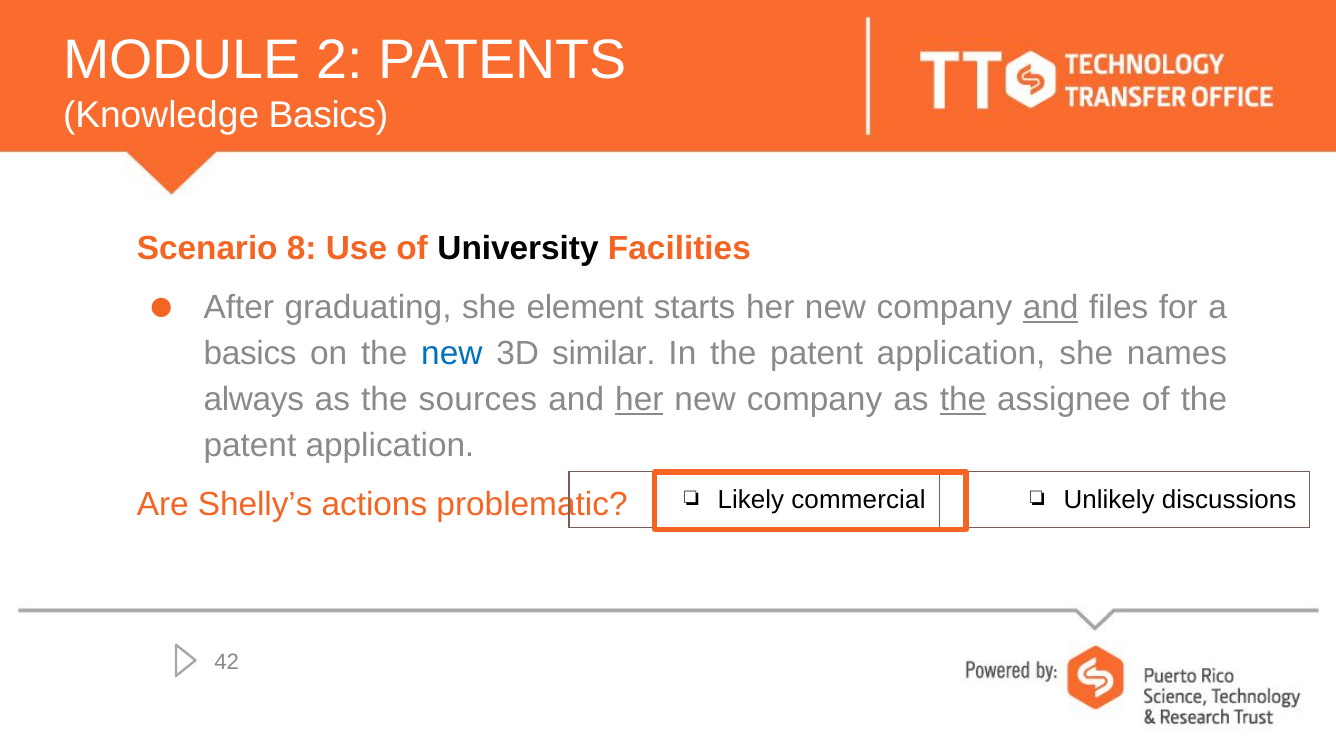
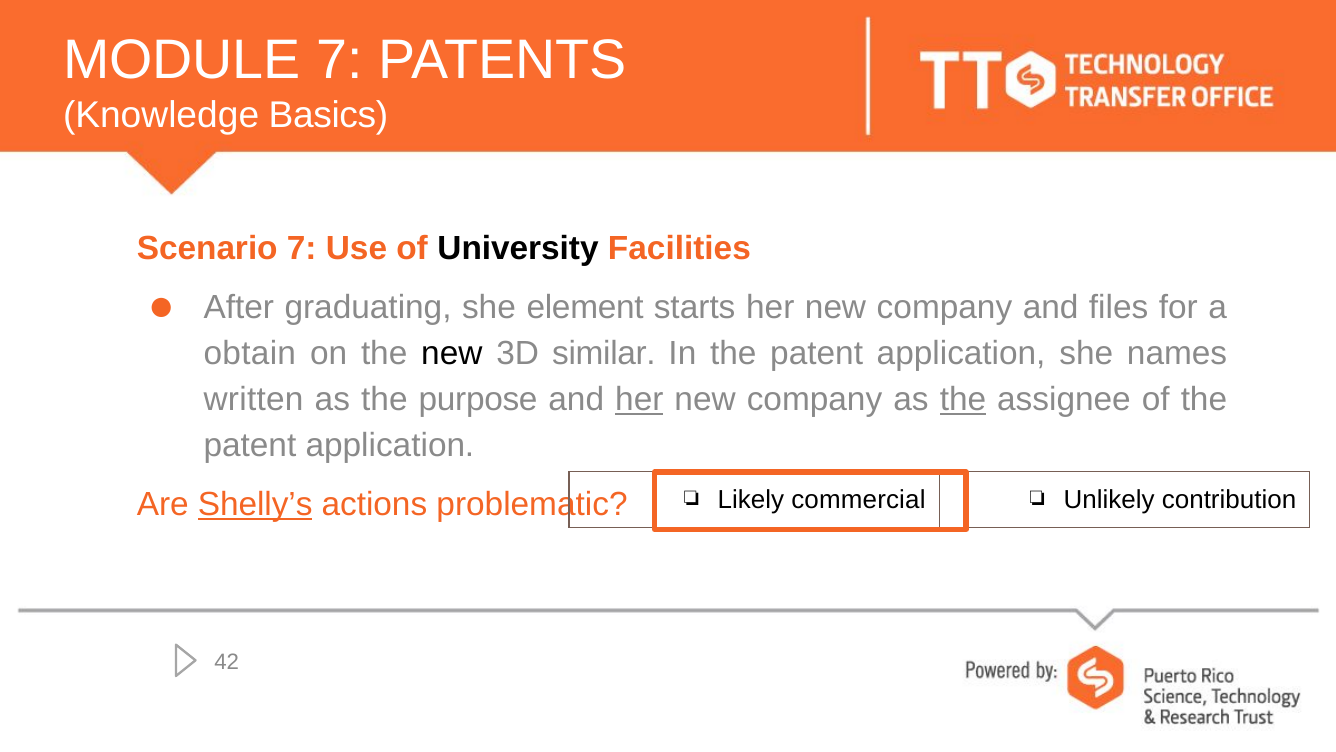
MODULE 2: 2 -> 7 (340, 60)
Scenario 8: 8 -> 7 (302, 248)
and underline: present -> none (1051, 307)
basics: basics -> obtain (250, 353)
new colour: blue -> black (452, 353)
always: always -> written (254, 399)
sources: sources -> purpose (478, 399)
discussions: discussions -> contribution (1229, 500)
Shelly’s underline: none -> present (255, 504)
